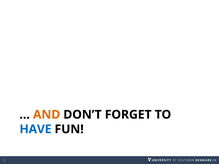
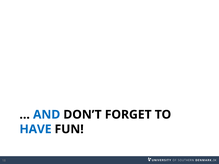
AND colour: orange -> blue (47, 115)
